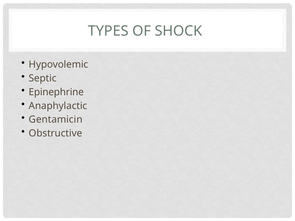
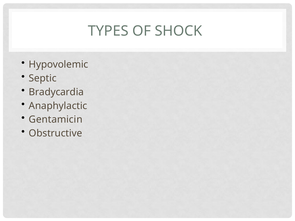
Epinephrine: Epinephrine -> Bradycardia (56, 92)
